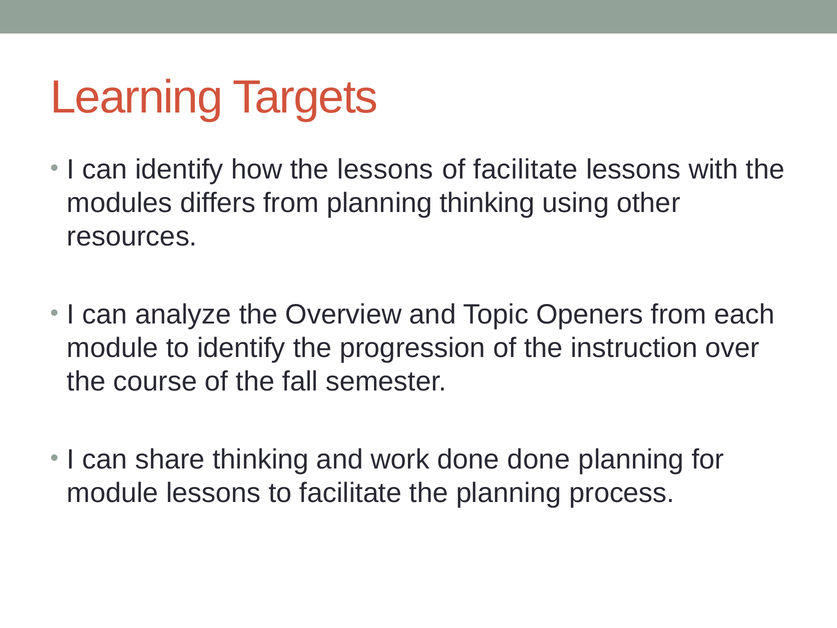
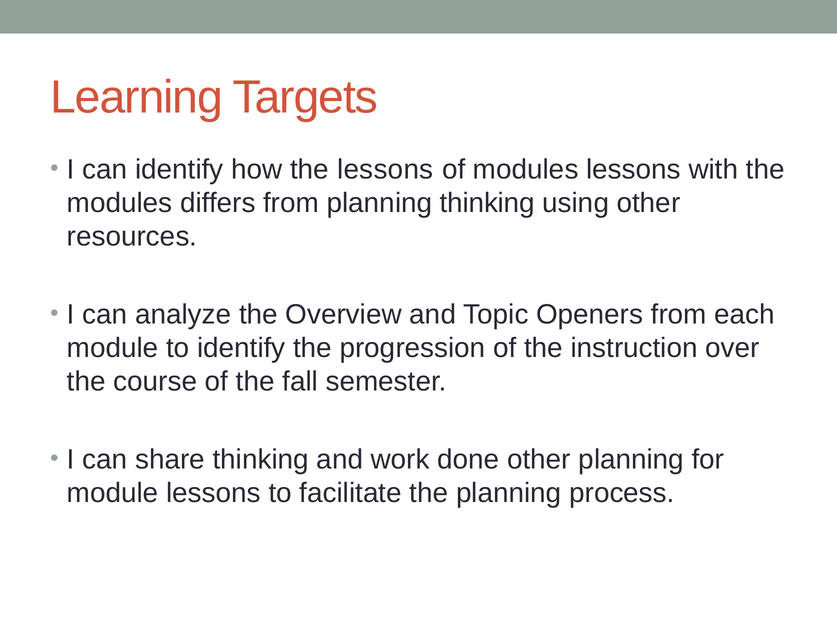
of facilitate: facilitate -> modules (526, 169)
done done: done -> other (539, 459)
